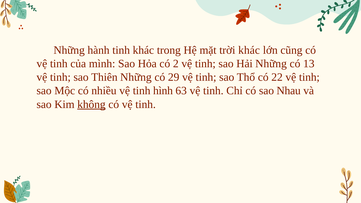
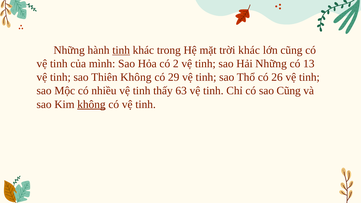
tinh underline: none -> present (121, 50)
Thiên Những: Những -> Không (136, 77)
22: 22 -> 26 (277, 77)
hình: hình -> thấy (163, 91)
sao Nhau: Nhau -> Cũng (289, 91)
